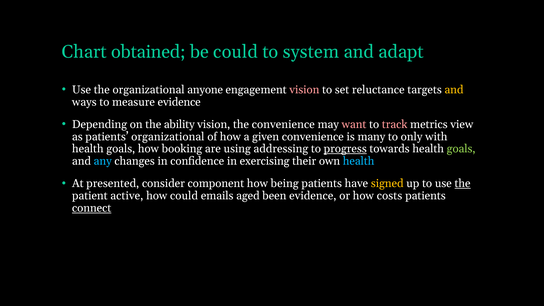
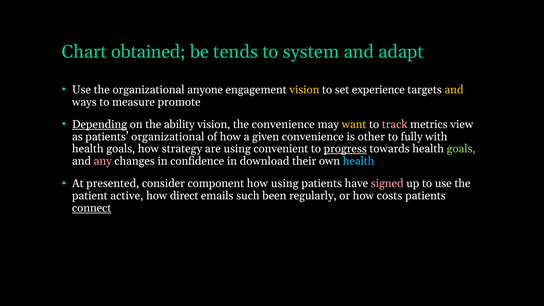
be could: could -> tends (236, 52)
vision colour: pink -> yellow (304, 90)
reluctance: reluctance -> experience (378, 90)
measure evidence: evidence -> promote (179, 102)
Depending underline: none -> present (100, 124)
want colour: pink -> yellow (354, 124)
many: many -> other (371, 137)
only: only -> fully (412, 137)
booking: booking -> strategy (182, 149)
addressing: addressing -> convenient (281, 149)
any colour: light blue -> pink (103, 161)
exercising: exercising -> download (265, 161)
how being: being -> using (285, 184)
signed colour: yellow -> pink (387, 184)
the underline: present -> none (463, 184)
how could: could -> direct (184, 196)
aged: aged -> such (248, 196)
been evidence: evidence -> regularly (313, 196)
